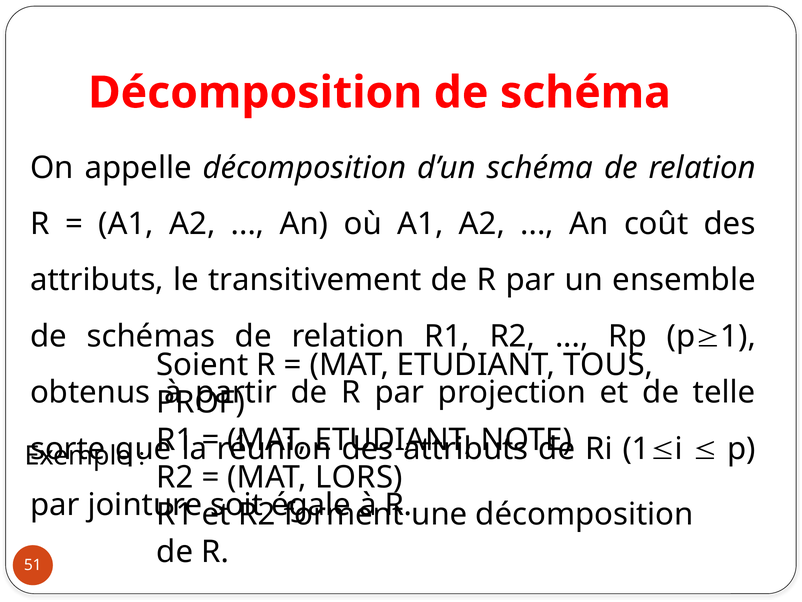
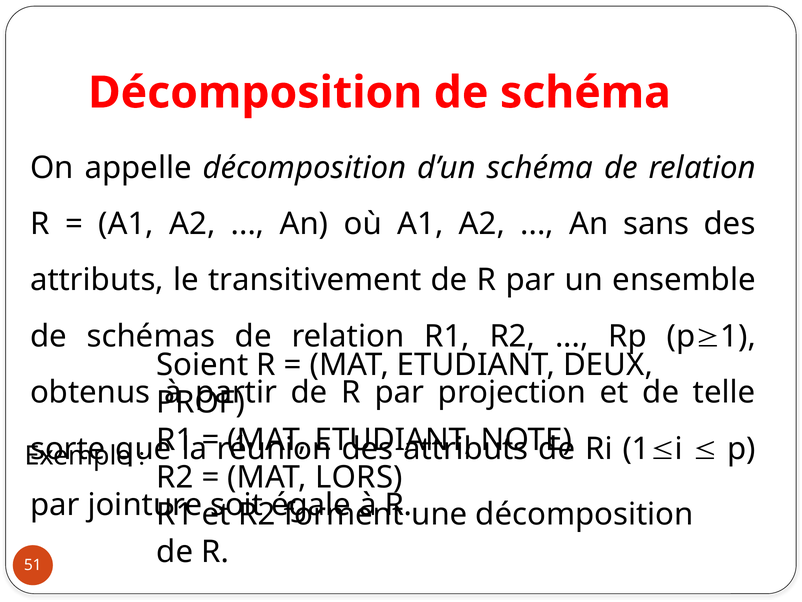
coût: coût -> sans (656, 224)
TOUS: TOUS -> DEUX (608, 364)
